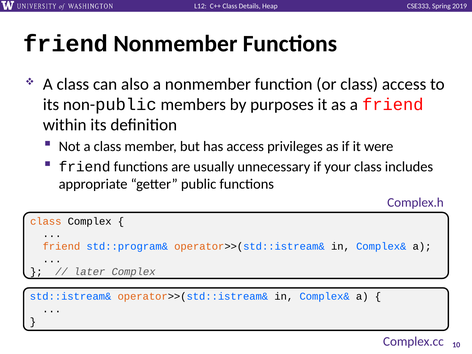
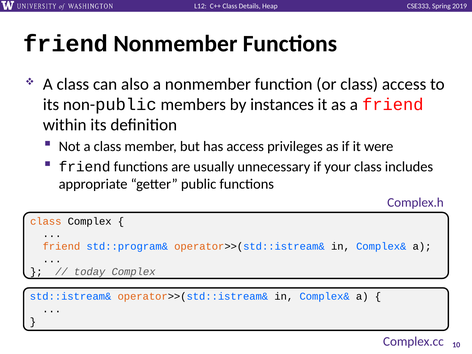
purposes: purposes -> instances (282, 105)
later: later -> today (90, 272)
